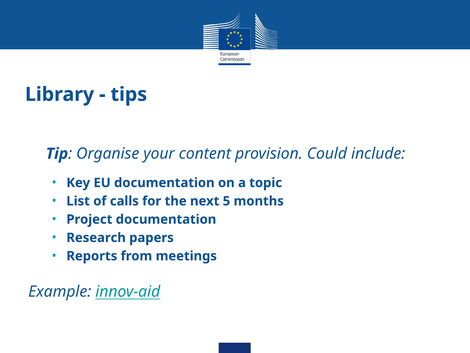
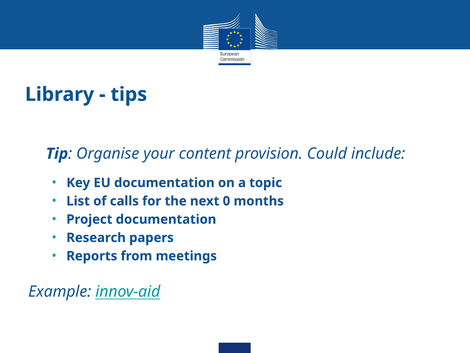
5: 5 -> 0 (226, 201)
